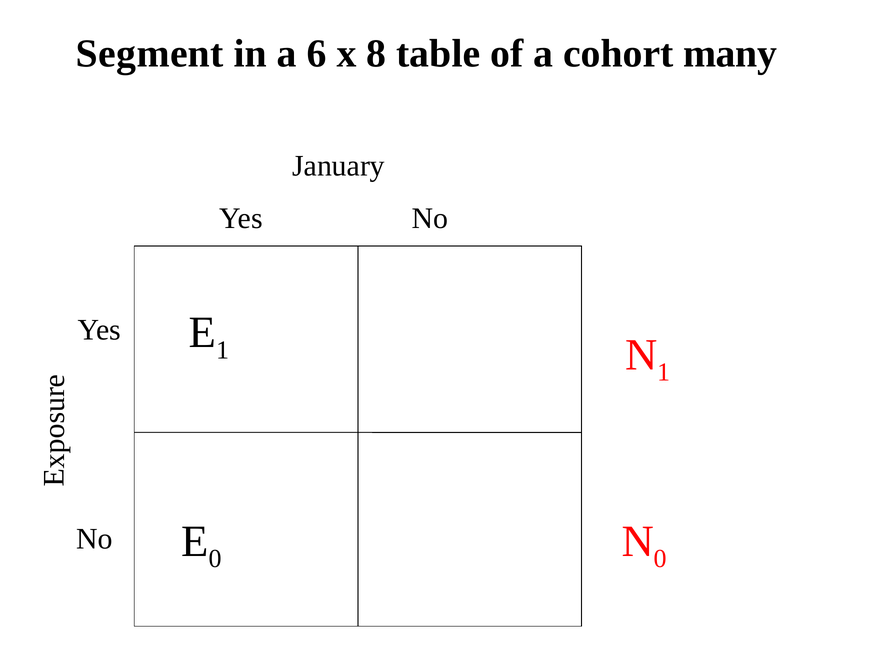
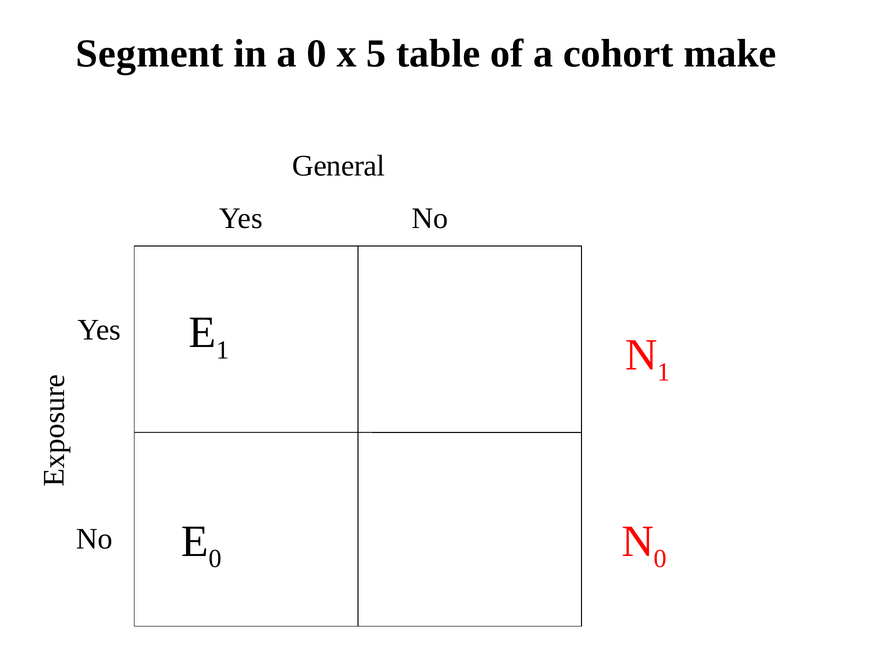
a 6: 6 -> 0 (317, 53)
8: 8 -> 5 (376, 53)
many: many -> make (730, 53)
January: January -> General (339, 166)
